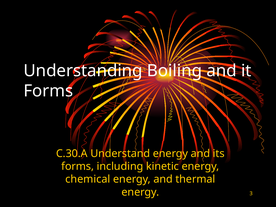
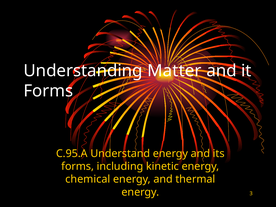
Boiling: Boiling -> Matter (174, 71)
C.30.A: C.30.A -> C.95.A (72, 153)
